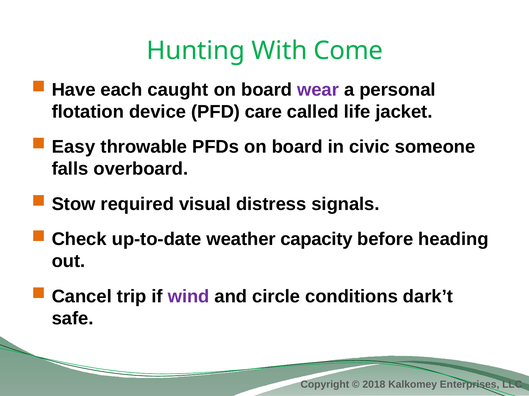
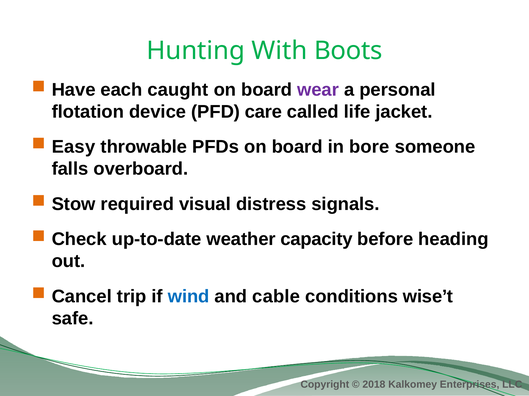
Come: Come -> Boots (348, 51)
civic: civic -> bore (369, 147)
wind colour: purple -> blue (189, 297)
circle: circle -> cable (276, 297)
dark’t: dark’t -> wise’t (428, 297)
